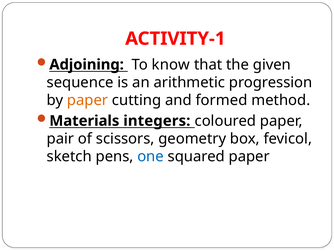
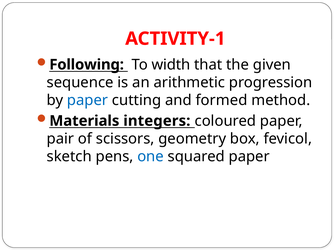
Adjoining: Adjoining -> Following (87, 64)
know: know -> width (171, 64)
paper colour: orange -> blue (88, 100)
